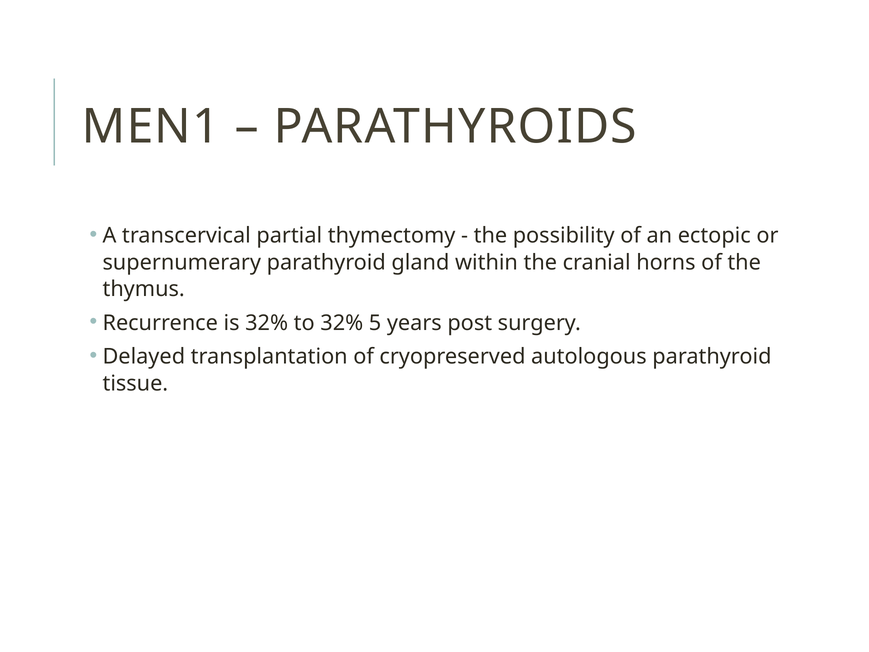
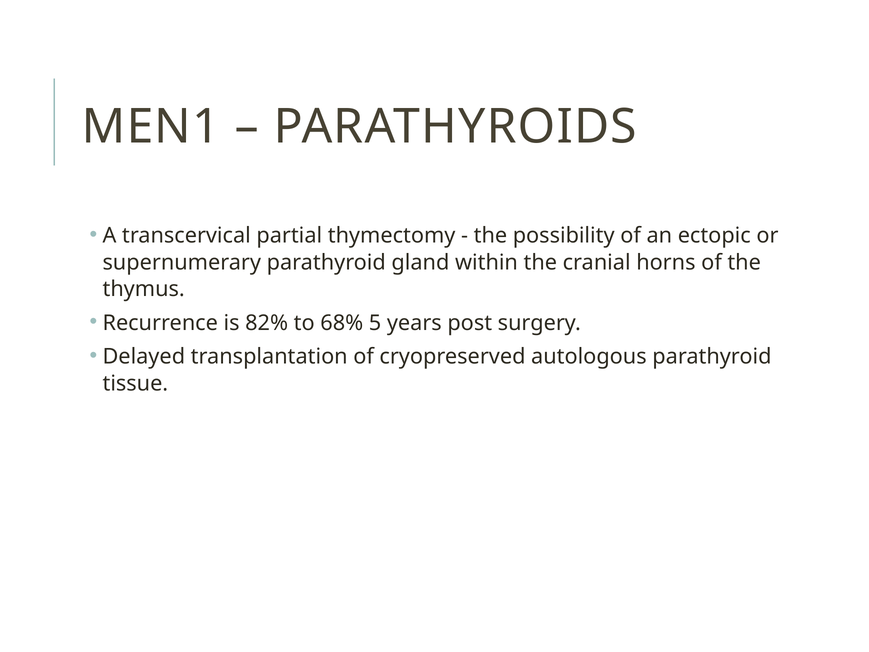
is 32%: 32% -> 82% (267, 323)
to 32%: 32% -> 68% (342, 323)
